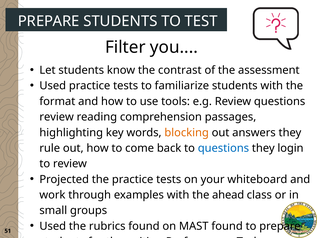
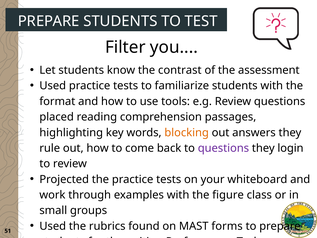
review: review -> placed (57, 117)
questions colour: blue -> purple (223, 148)
ahead: ahead -> figure (228, 195)
MAST found: found -> forms (227, 226)
